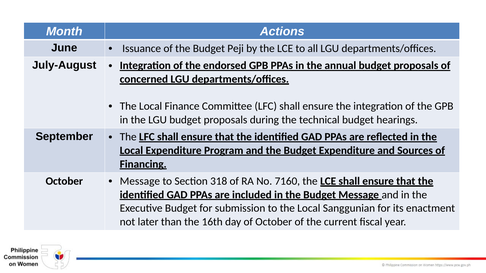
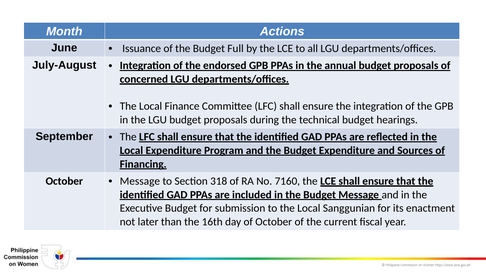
Peji: Peji -> Full (236, 49)
